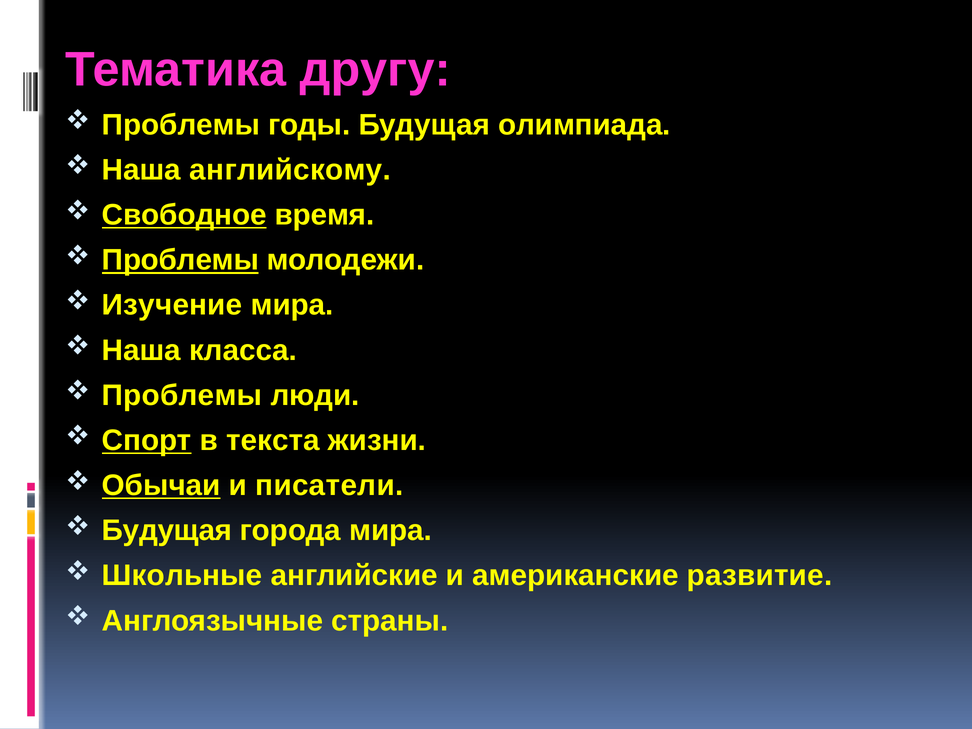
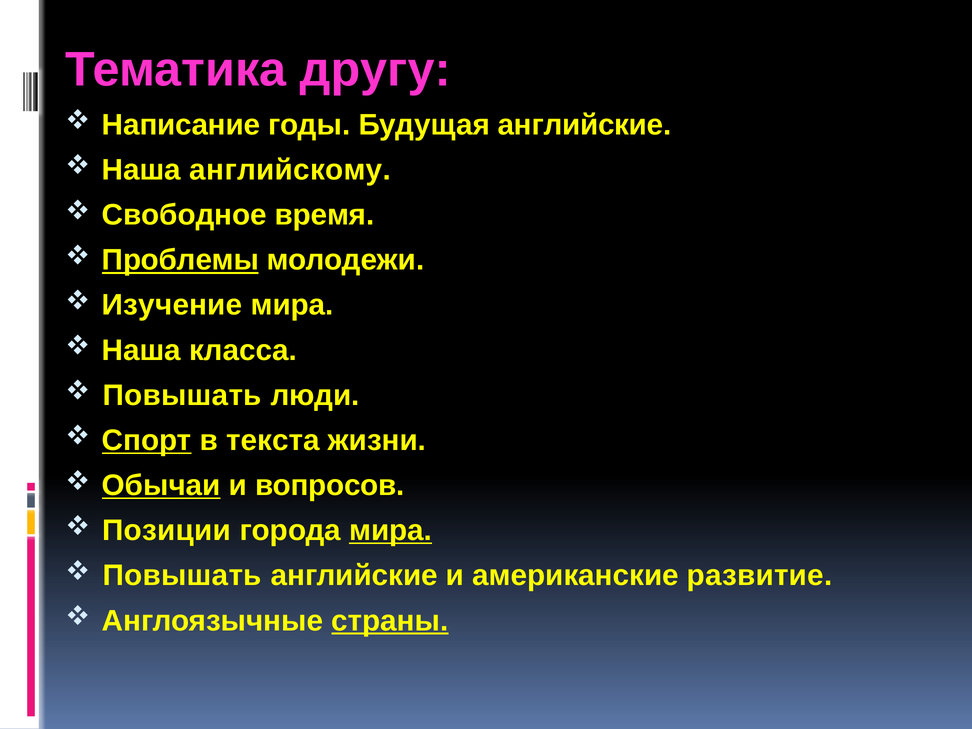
Проблемы: Проблемы -> Написание (181, 125)
Будущая олимпиада: олимпиада -> английские (585, 125)
Свободное underline: present -> none (184, 215)
Проблемы: Проблемы -> Повышать (182, 395)
писатели: писатели -> вопросов (330, 485)
Будущая: Будущая -> Позиции (167, 531)
мира underline: none -> present (391, 531)
Школьные: Школьные -> Повышать (182, 576)
страны underline: none -> present (390, 621)
